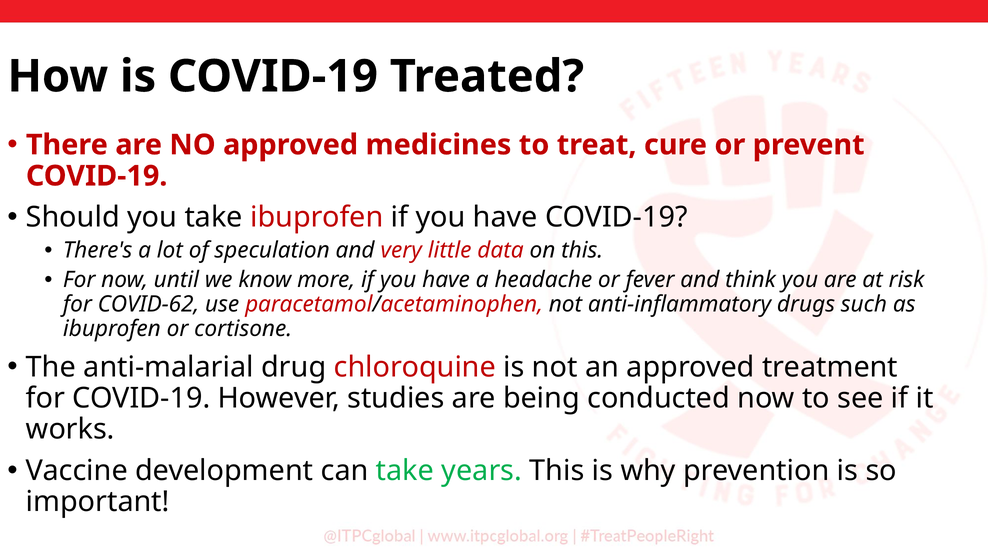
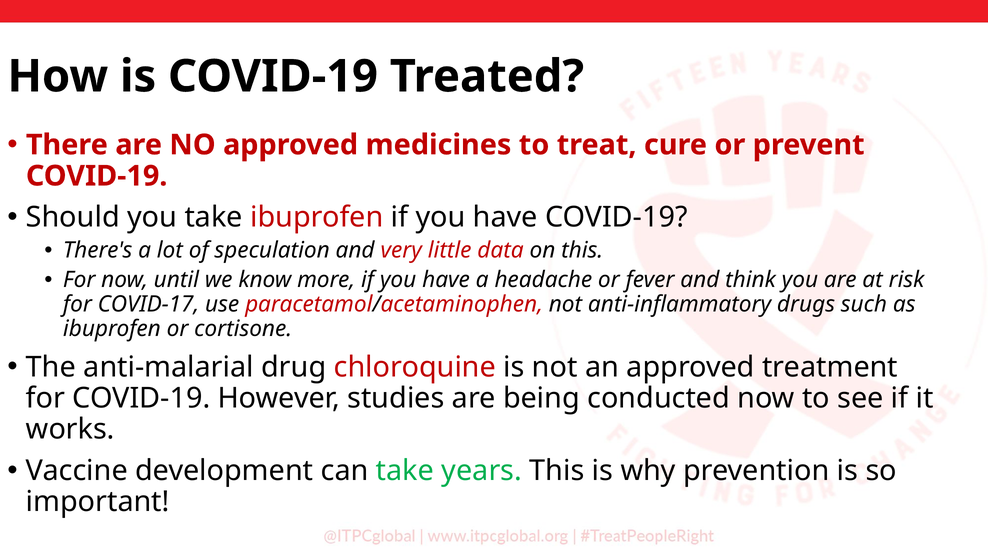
COVID-62: COVID-62 -> COVID-17 (148, 304)
